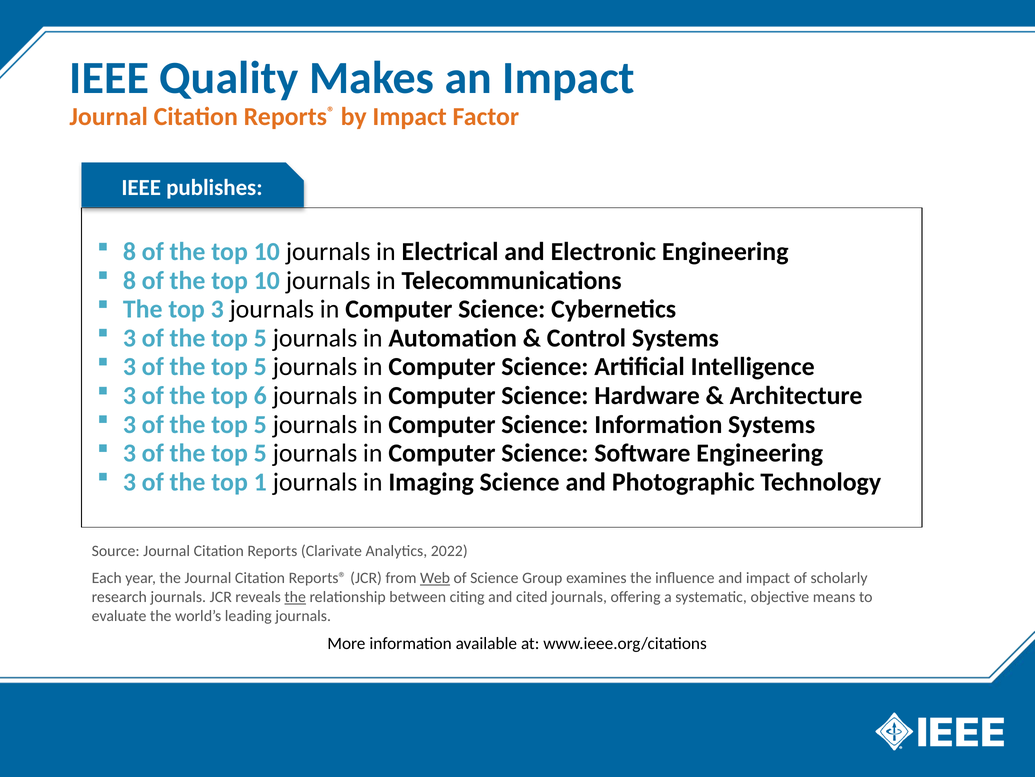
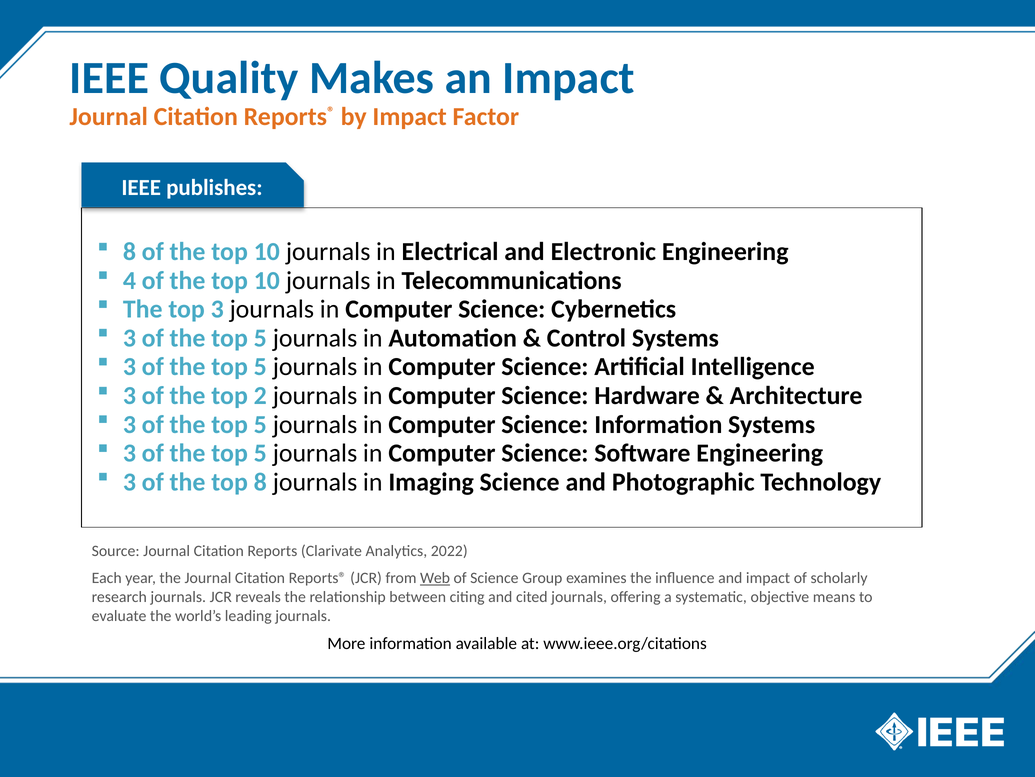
8: 8 -> 4 (129, 280)
6: 6 -> 2 (260, 395)
top 1: 1 -> 8 (260, 482)
the underline: present -> none (295, 597)
